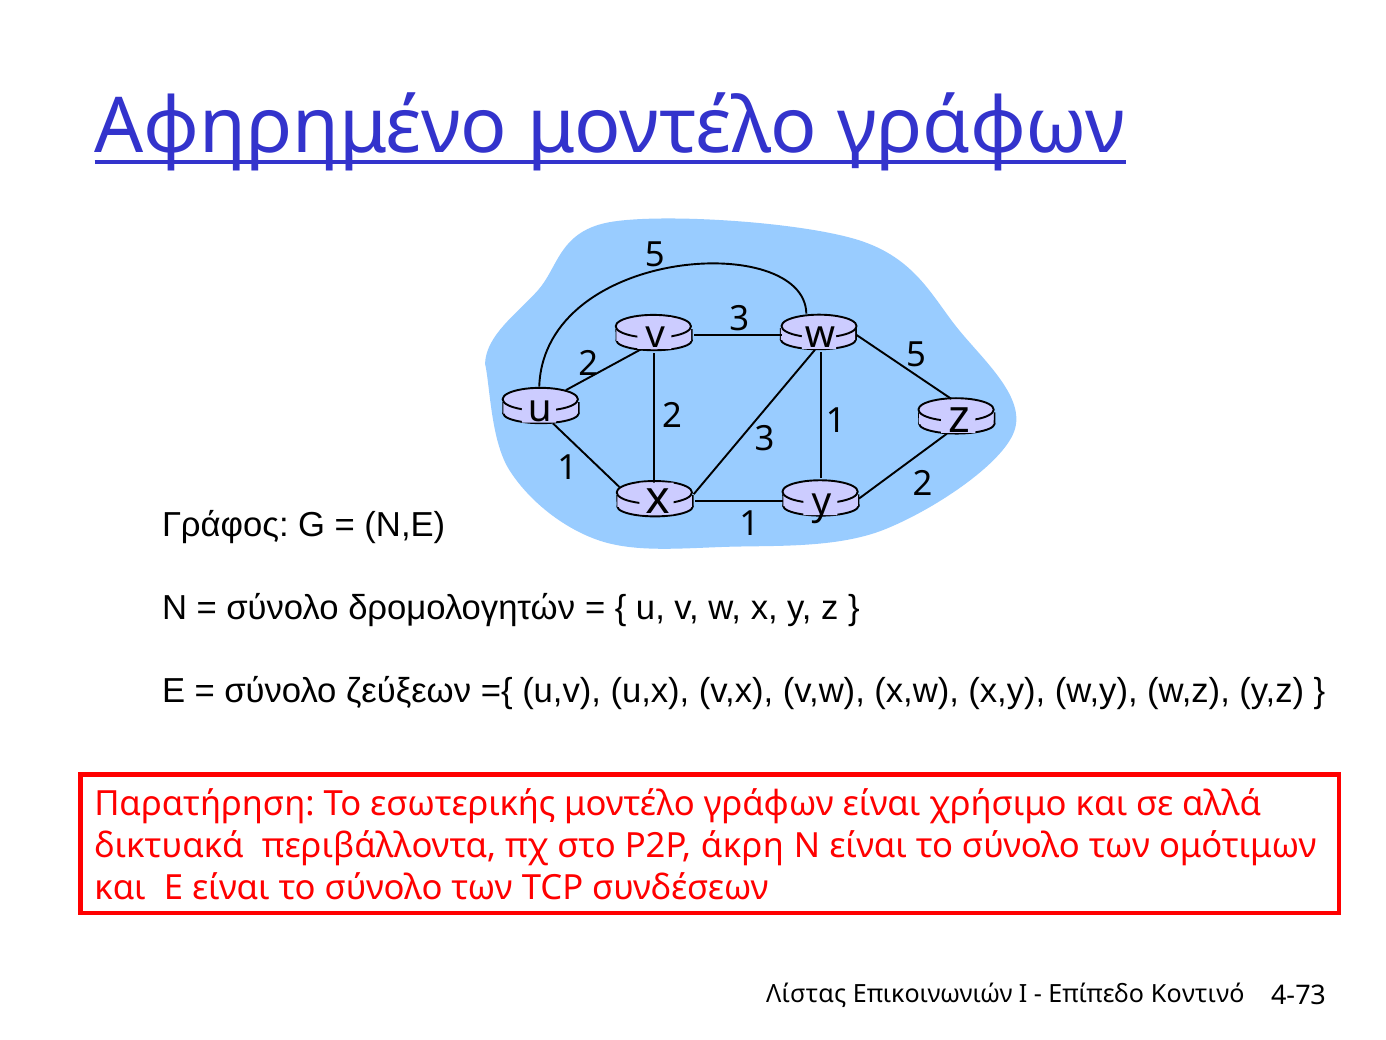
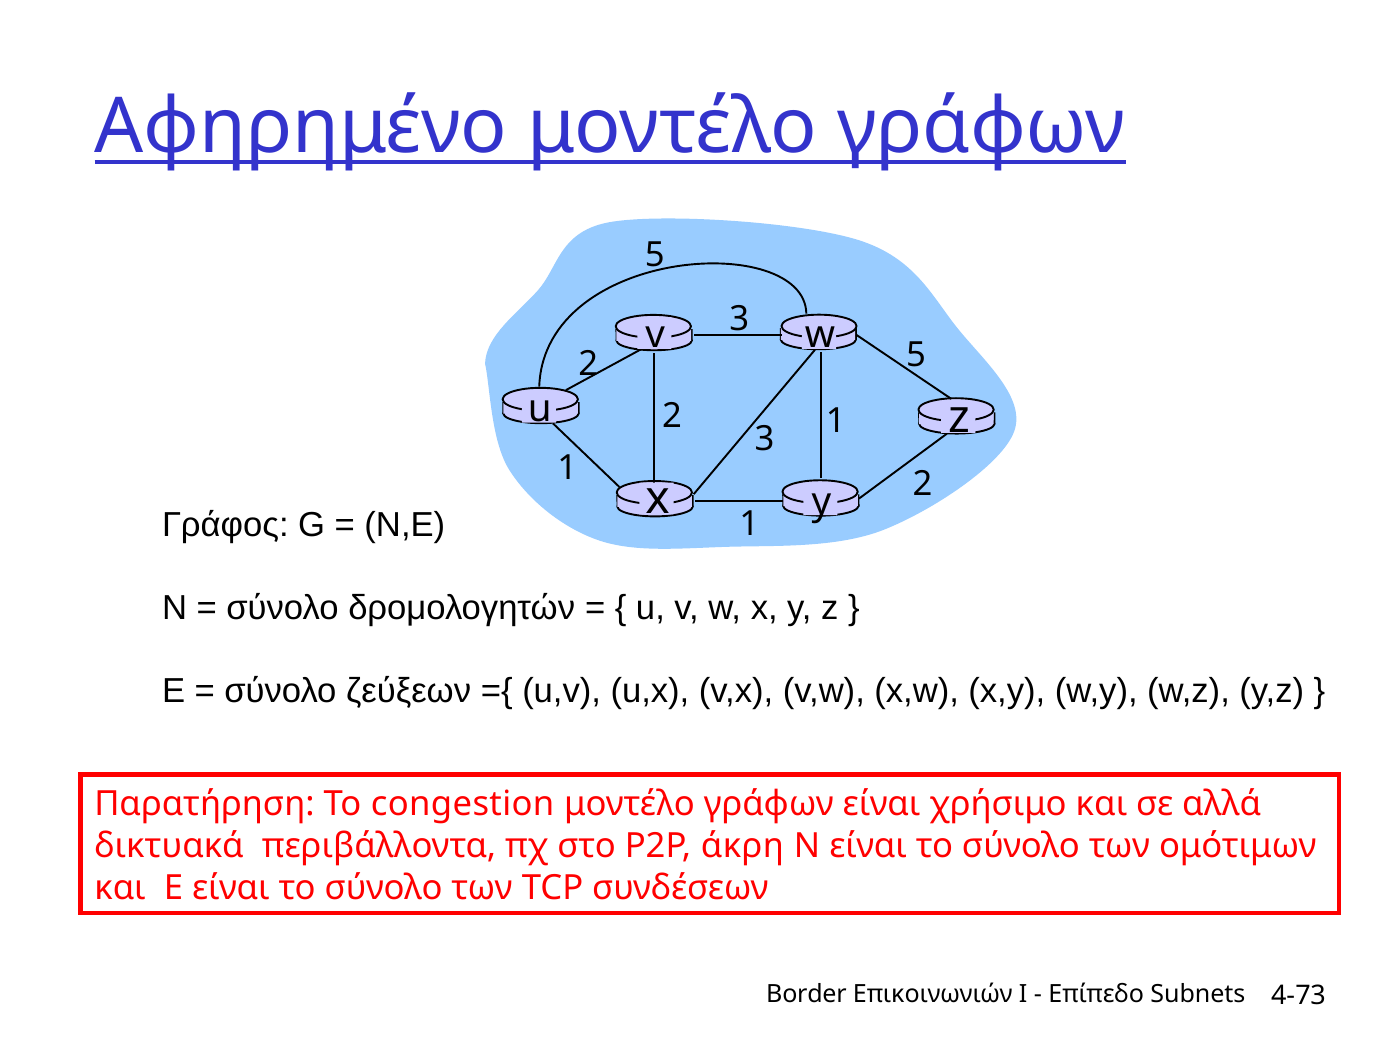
εσωτερικής: εσωτερικής -> congestion (463, 804)
Λίστας: Λίστας -> Border (806, 994)
Κοντινό: Κοντινό -> Subnets (1198, 994)
